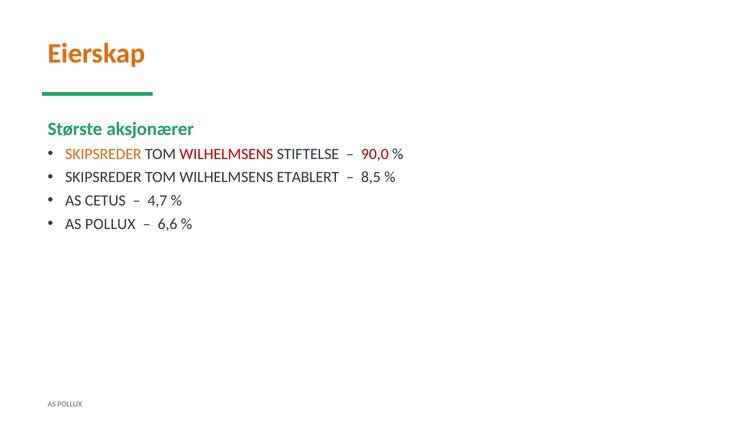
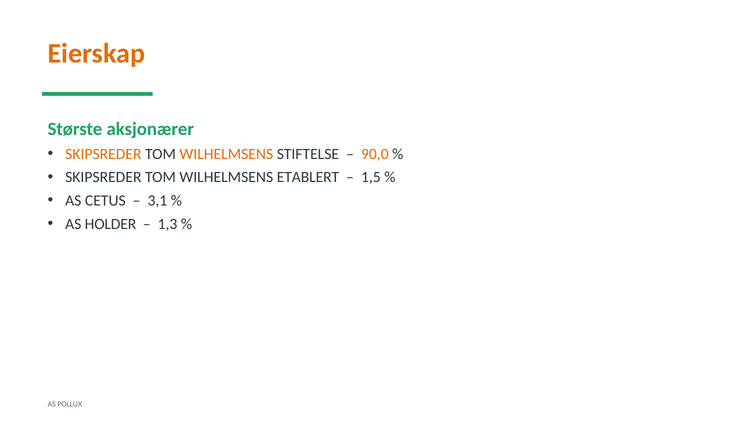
WILHELMSENS colour: red -> orange (226, 154)
90,0 colour: red -> orange (375, 154)
8,5: 8,5 -> 1,5 (371, 177)
4,7: 4,7 -> 3,1 (157, 201)
POLLUX: POLLUX -> HOLDER (110, 224)
6,6: 6,6 -> 1,3 (168, 224)
